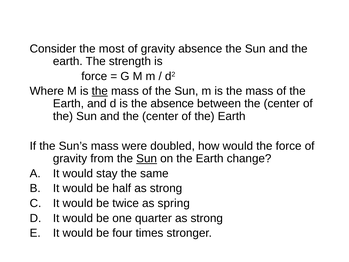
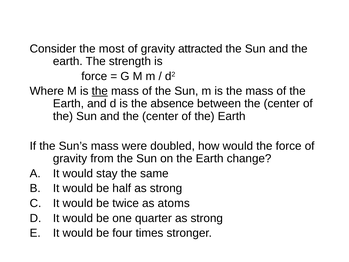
gravity absence: absence -> attracted (200, 49)
Sun underline: present -> none (147, 158)
spring: spring -> atoms (174, 203)
